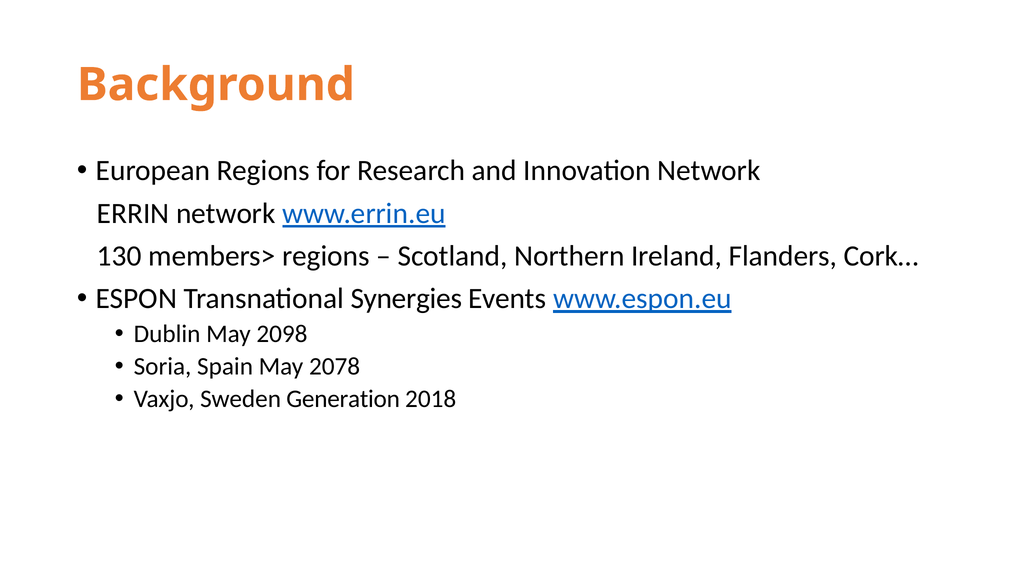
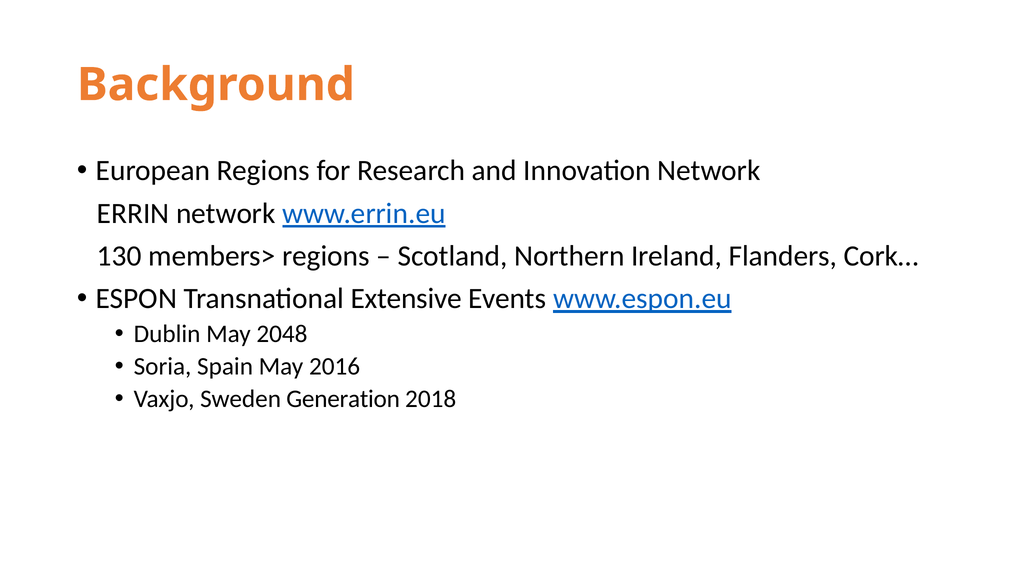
Synergies: Synergies -> Extensive (406, 299)
2098: 2098 -> 2048 (282, 333)
2078: 2078 -> 2016 (335, 366)
